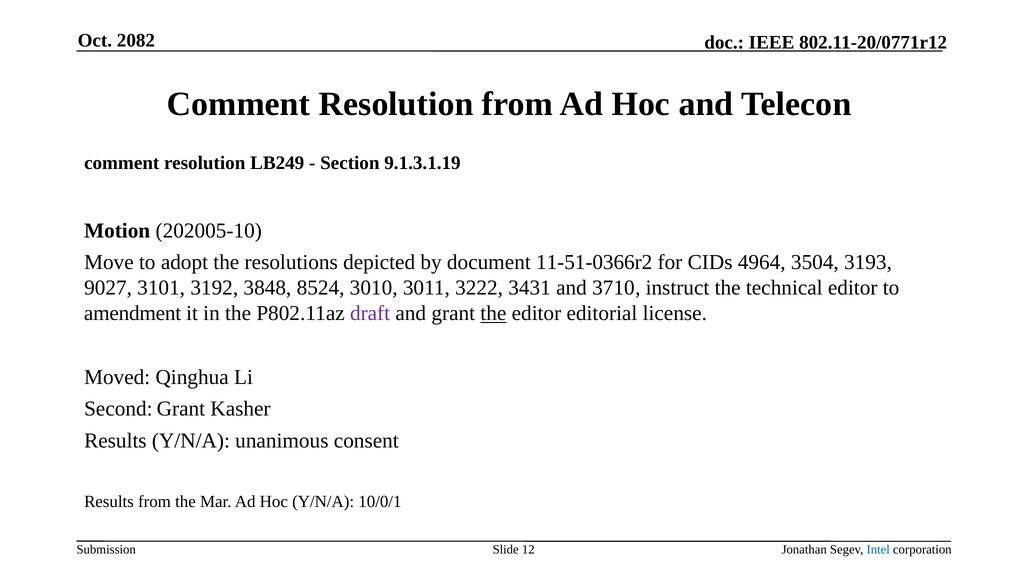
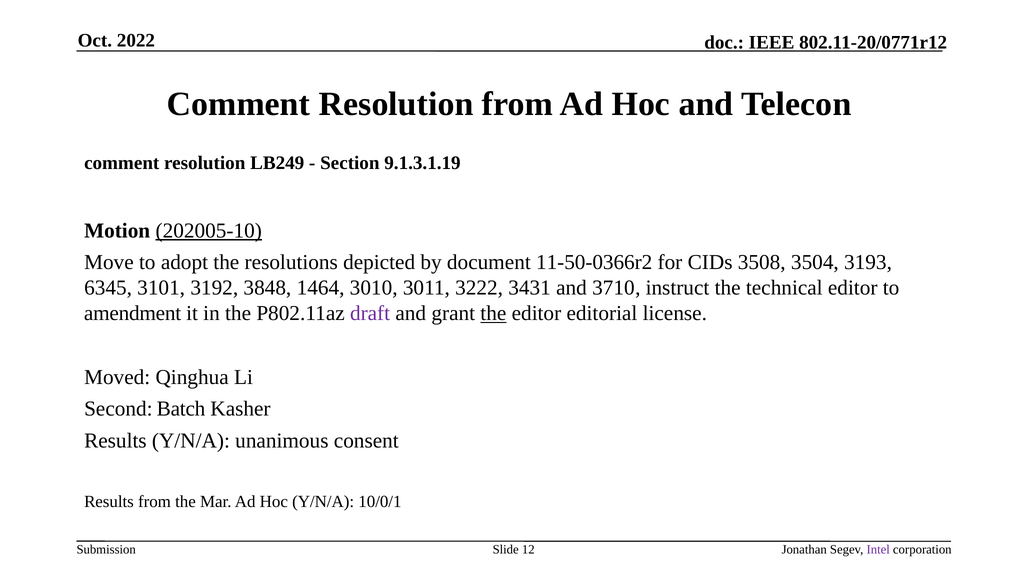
2082: 2082 -> 2022 (136, 41)
202005-10 underline: none -> present (209, 231)
11-51-0366r2: 11-51-0366r2 -> 11-50-0366r2 (594, 263)
4964: 4964 -> 3508 (762, 263)
9027: 9027 -> 6345 (108, 288)
8524: 8524 -> 1464 (321, 288)
Second Grant: Grant -> Batch (181, 409)
Intel colour: blue -> purple (878, 550)
